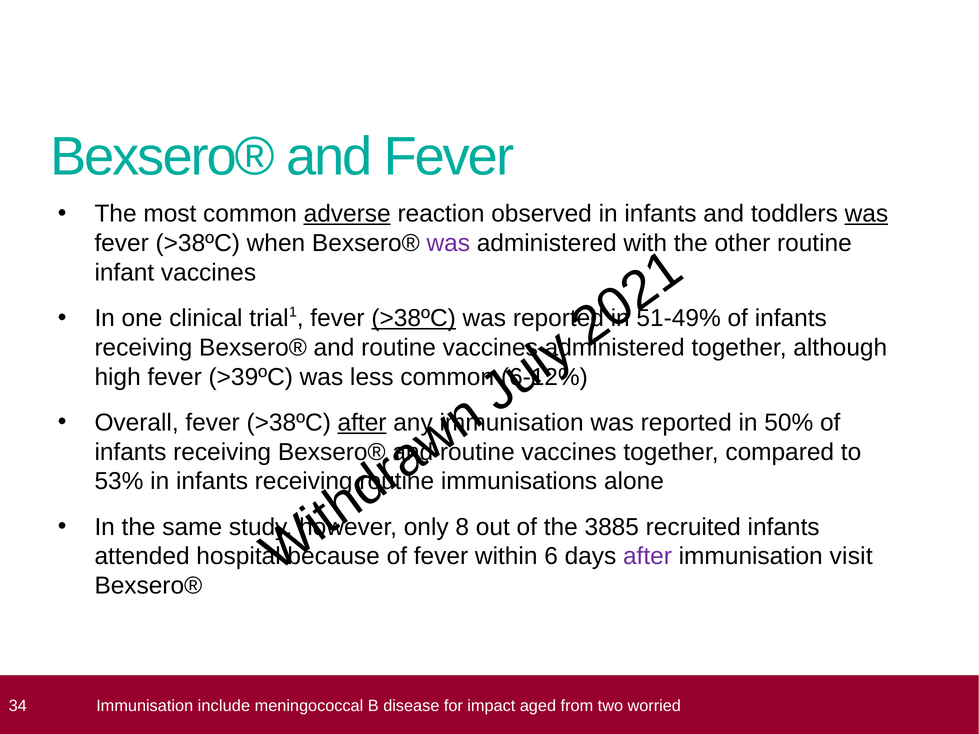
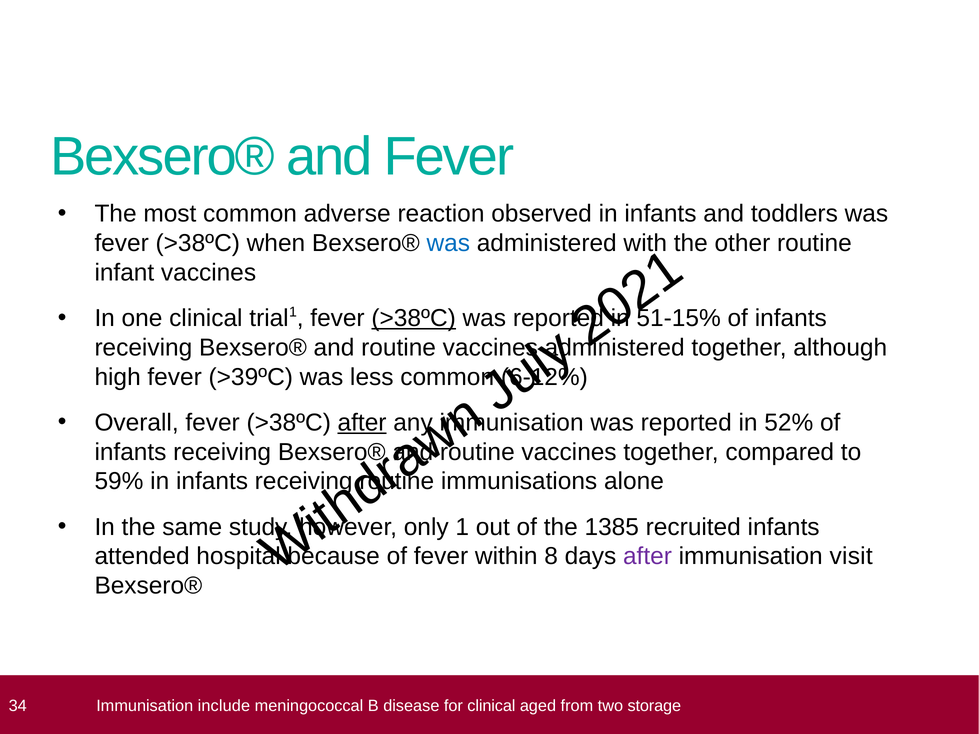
adverse underline: present -> none (347, 214)
was underline: present -> none (866, 214)
was colour: purple -> blue (448, 243)
51-49%: 51-49% -> 51-15% (679, 318)
50%: 50% -> 52% (789, 423)
53%: 53% -> 59% (119, 482)
only 8: 8 -> 1 (462, 527)
3885: 3885 -> 1385 (612, 527)
6: 6 -> 8 (551, 557)
for impact: impact -> clinical (491, 706)
worried: worried -> storage (654, 706)
